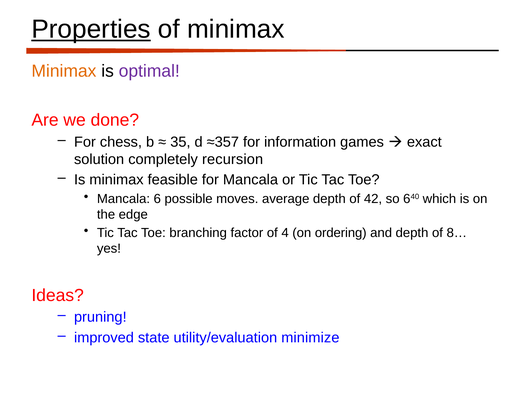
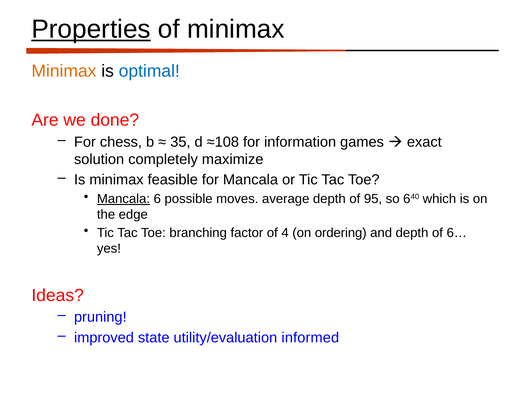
optimal colour: purple -> blue (149, 71)
≈357: ≈357 -> ≈108 (223, 142)
recursion: recursion -> maximize (233, 159)
Mancala underline: none -> present (123, 199)
42: 42 -> 95 (373, 199)
8…: 8… -> 6… (457, 233)
minimize: minimize -> informed (310, 338)
